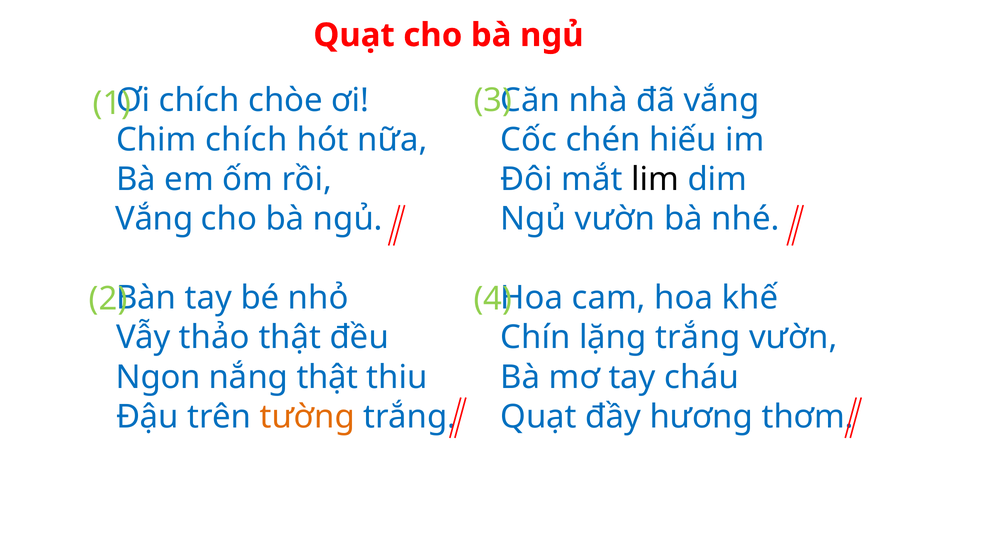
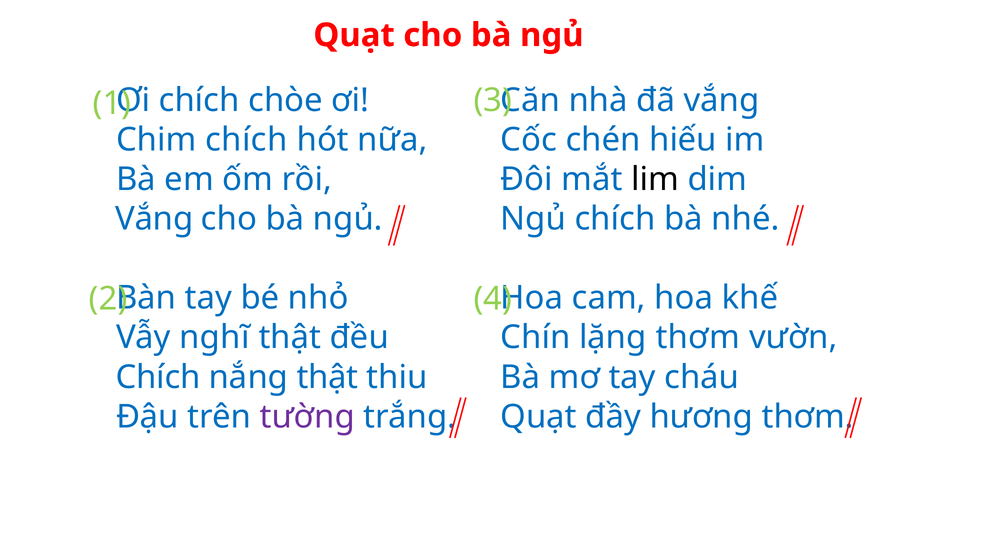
Ngủ vườn: vườn -> chích (615, 219)
thảo: thảo -> nghĩ (214, 337)
lặng trắng: trắng -> thơm (698, 337)
Ngon: Ngon -> Chích (158, 377)
tường colour: orange -> purple (307, 417)
